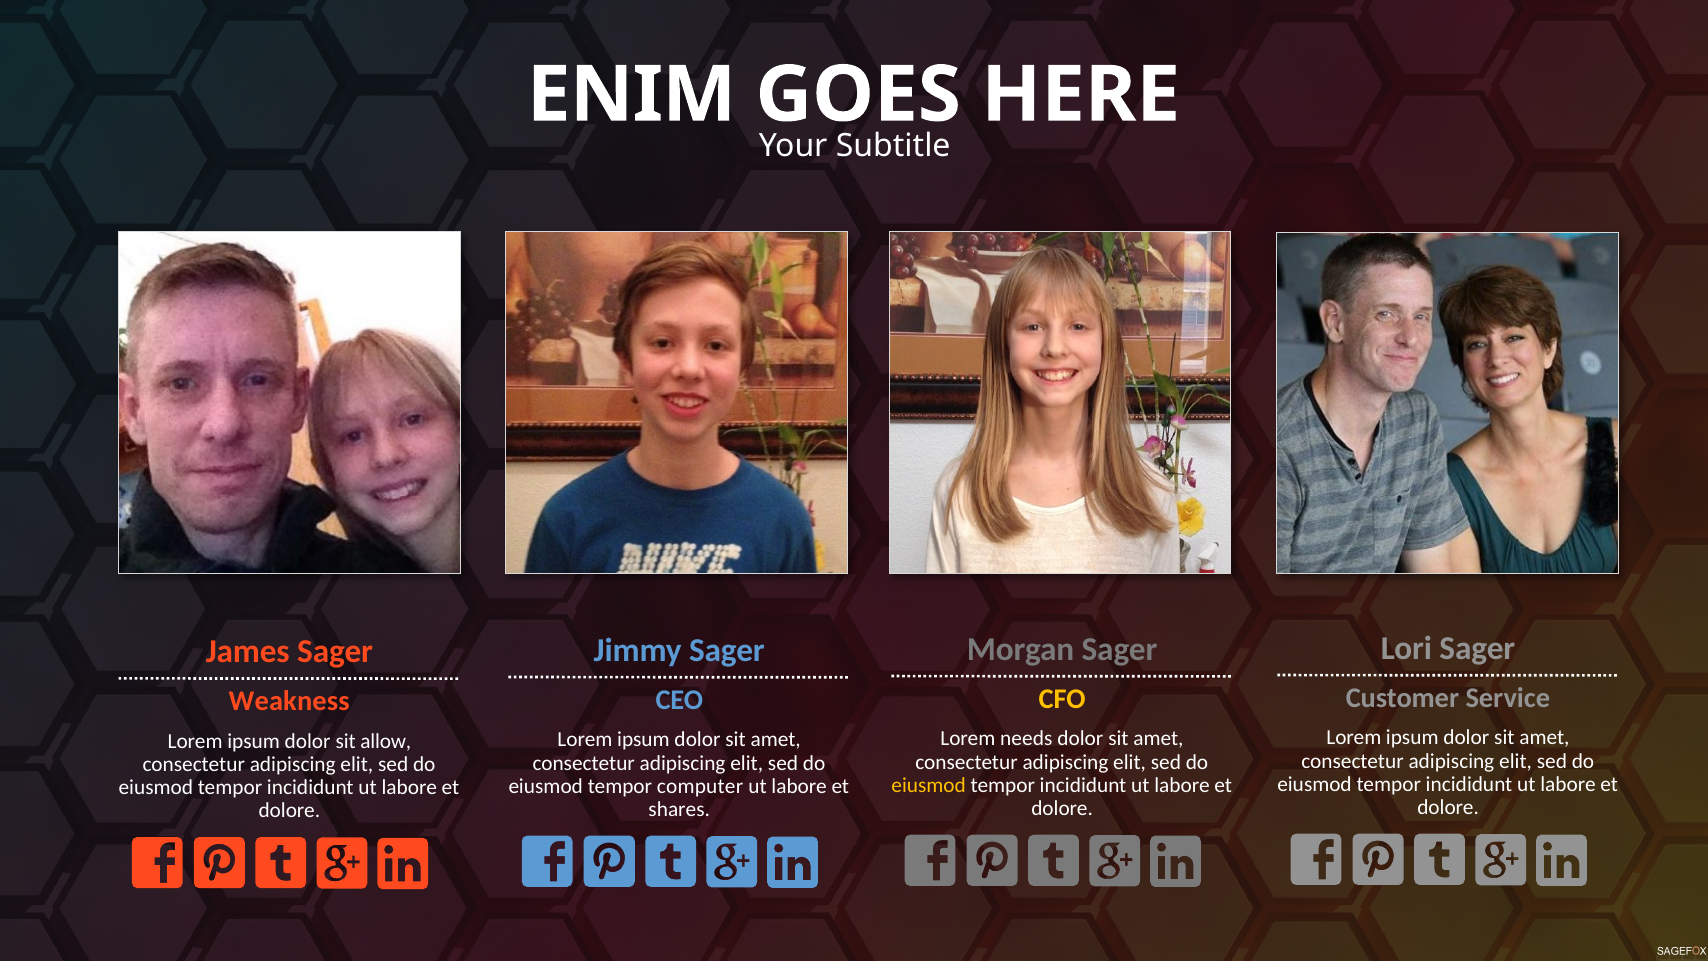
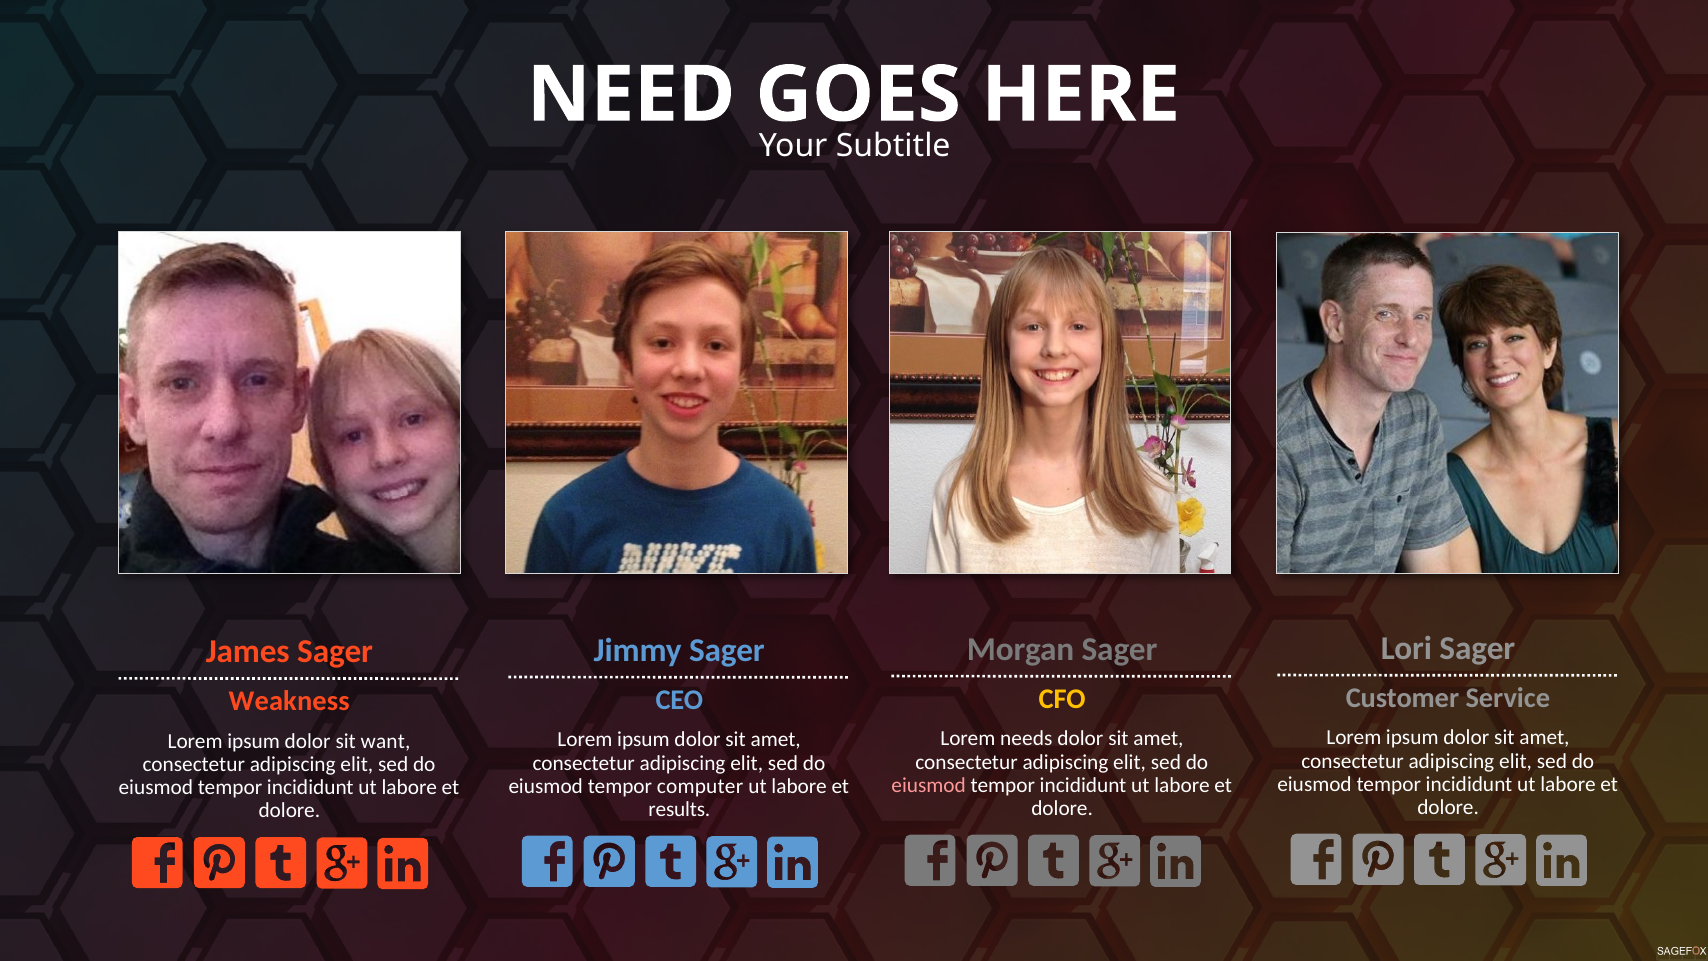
ENIM: ENIM -> NEED (631, 95)
allow: allow -> want (386, 741)
eiusmod colour: yellow -> pink (929, 785)
shares: shares -> results (679, 809)
